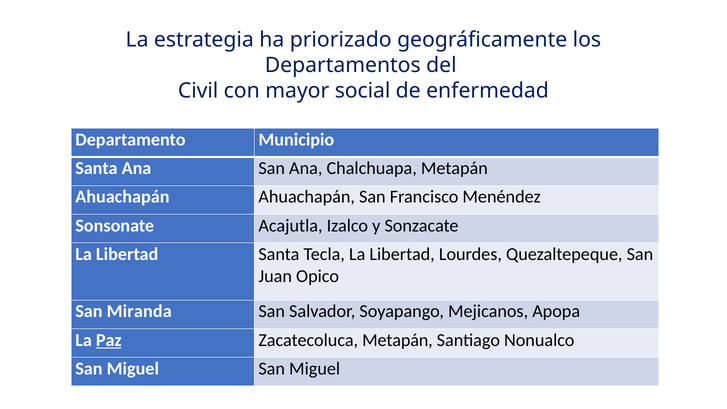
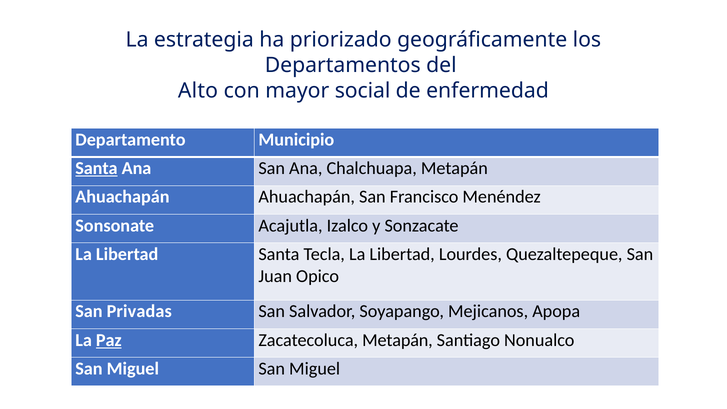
Civil: Civil -> Alto (198, 91)
Santa underline: none -> present (96, 168)
Miranda: Miranda -> Privadas (139, 311)
